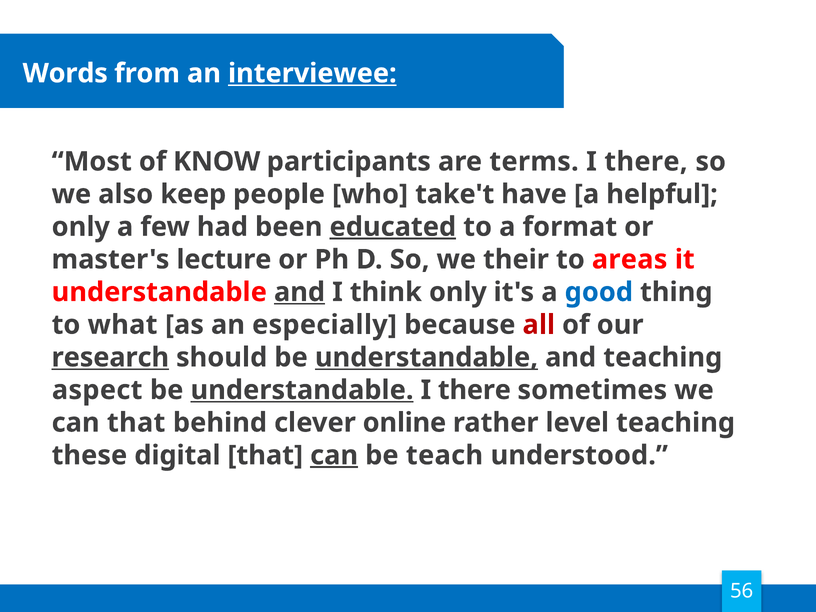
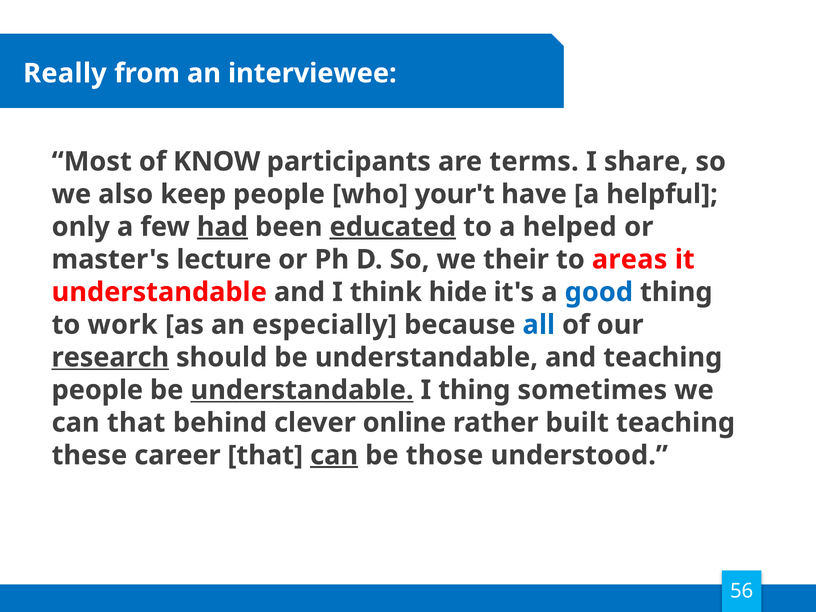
Words: Words -> Really (65, 73)
interviewee underline: present -> none (312, 73)
there: there -> share (646, 162)
take't: take't -> your't (455, 194)
had underline: none -> present (222, 227)
format: format -> helped (570, 227)
and underline: present -> none (300, 292)
think only: only -> hide (458, 292)
what: what -> work (123, 325)
all colour: red -> blue (539, 325)
understandable underline: present -> none (426, 357)
aspect: aspect -> people (97, 390)
there: there -> thing (474, 390)
level: level -> built (577, 423)
digital: digital -> career (177, 455)
teach: teach -> those (445, 455)
